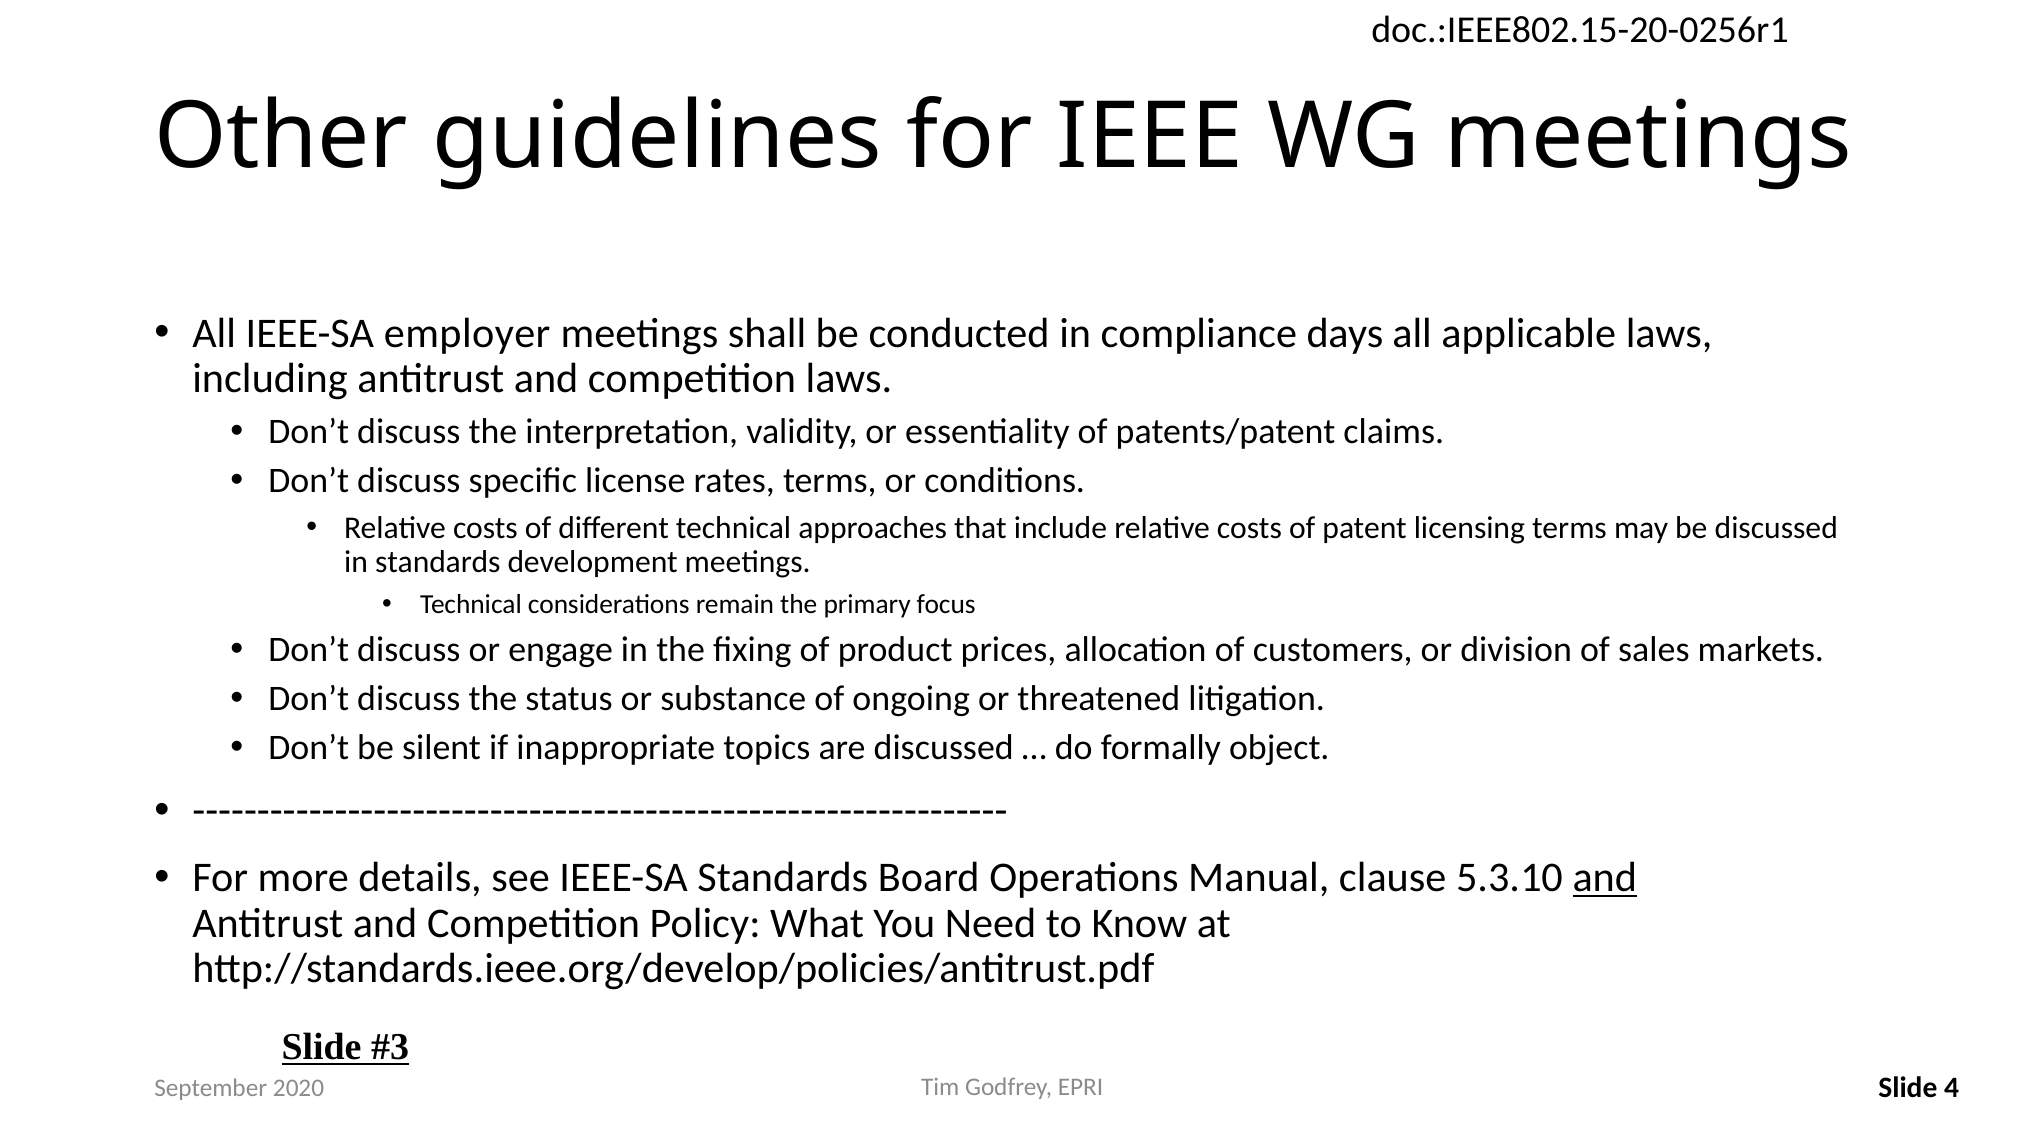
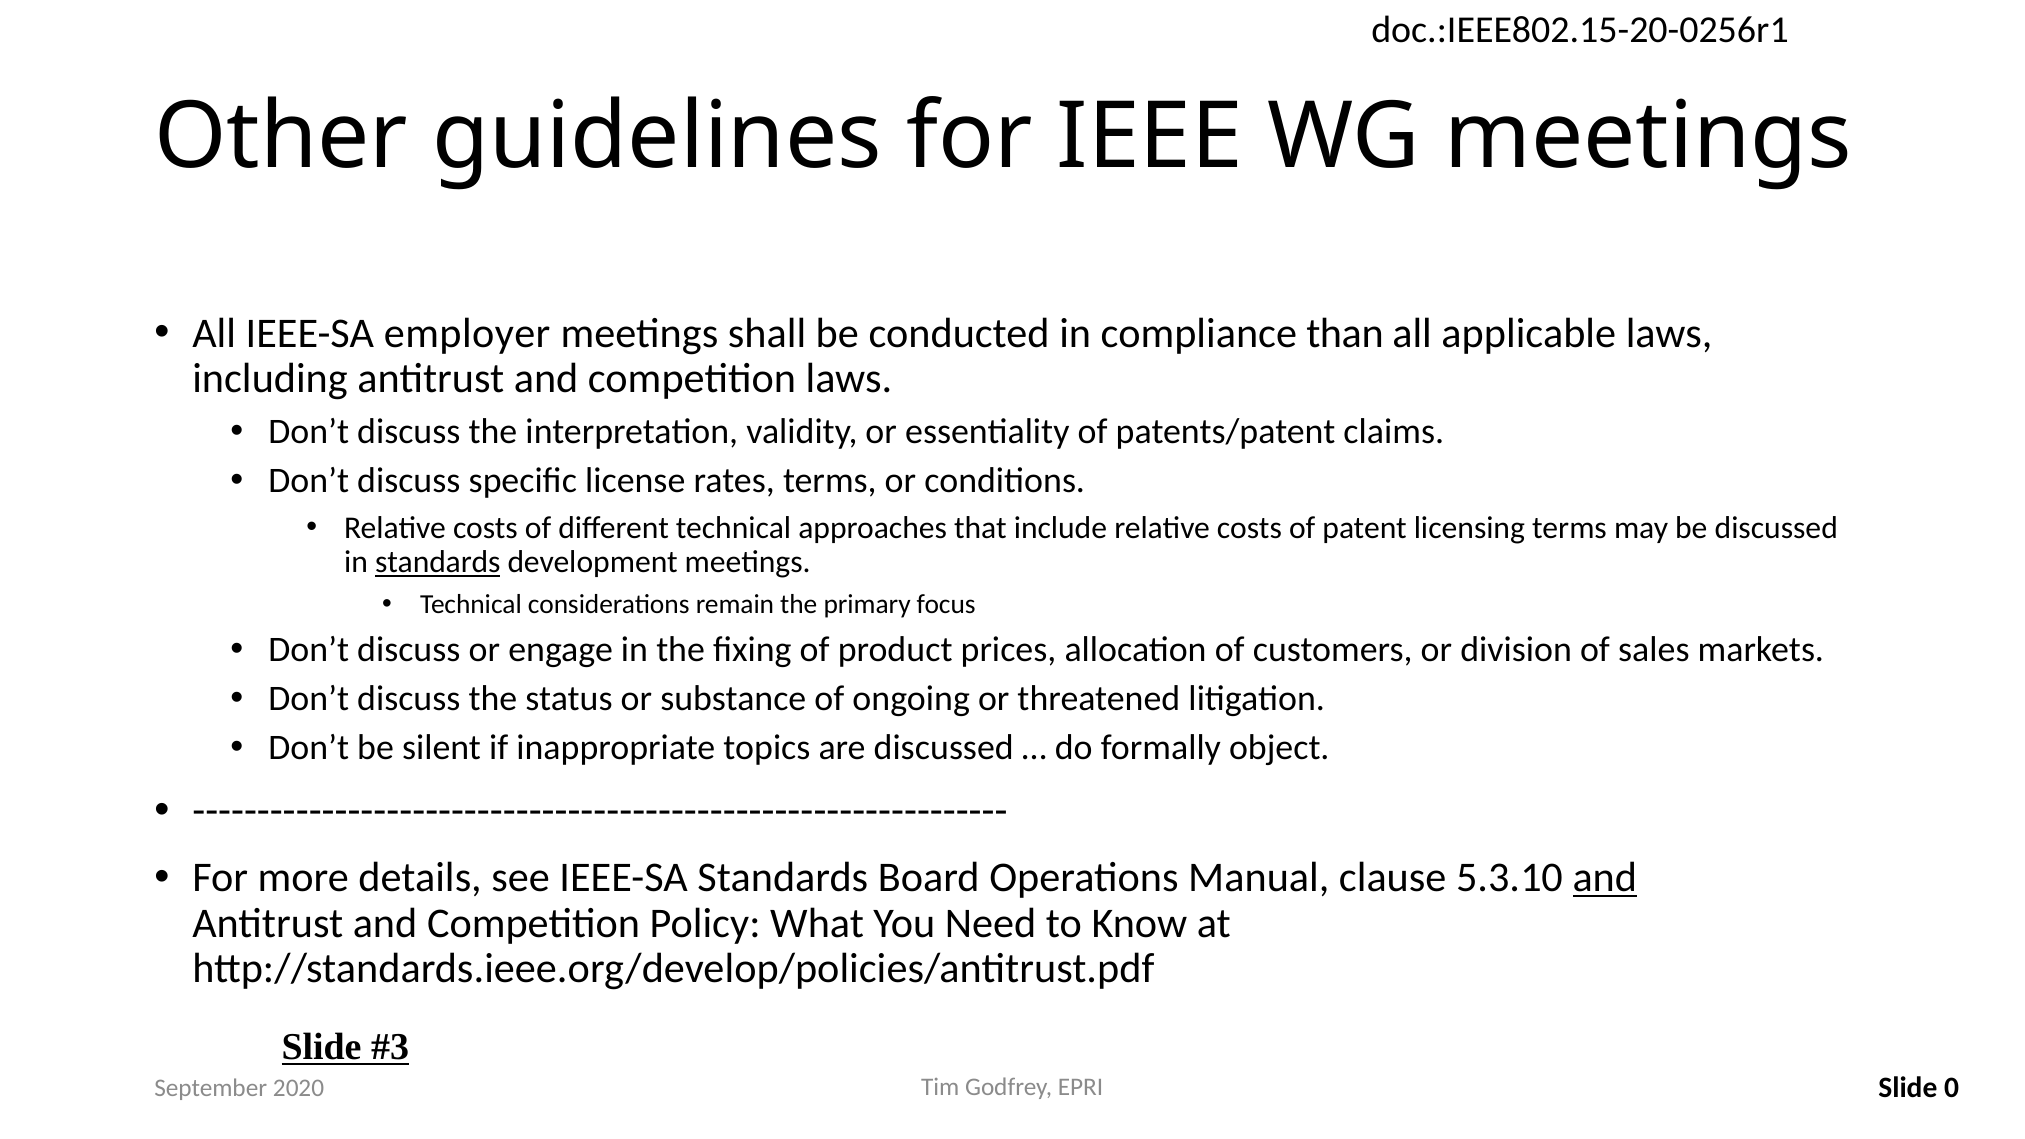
days: days -> than (1345, 333)
standards underline: none -> present (438, 562)
4: 4 -> 0 (1952, 1088)
